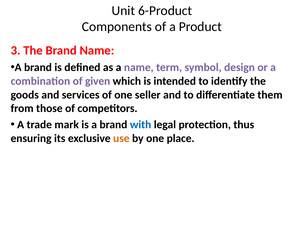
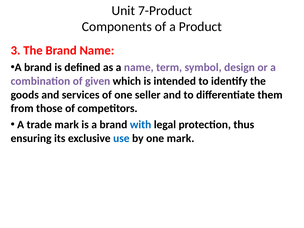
6-Product: 6-Product -> 7-Product (165, 11)
use colour: orange -> blue (121, 138)
one place: place -> mark (181, 138)
